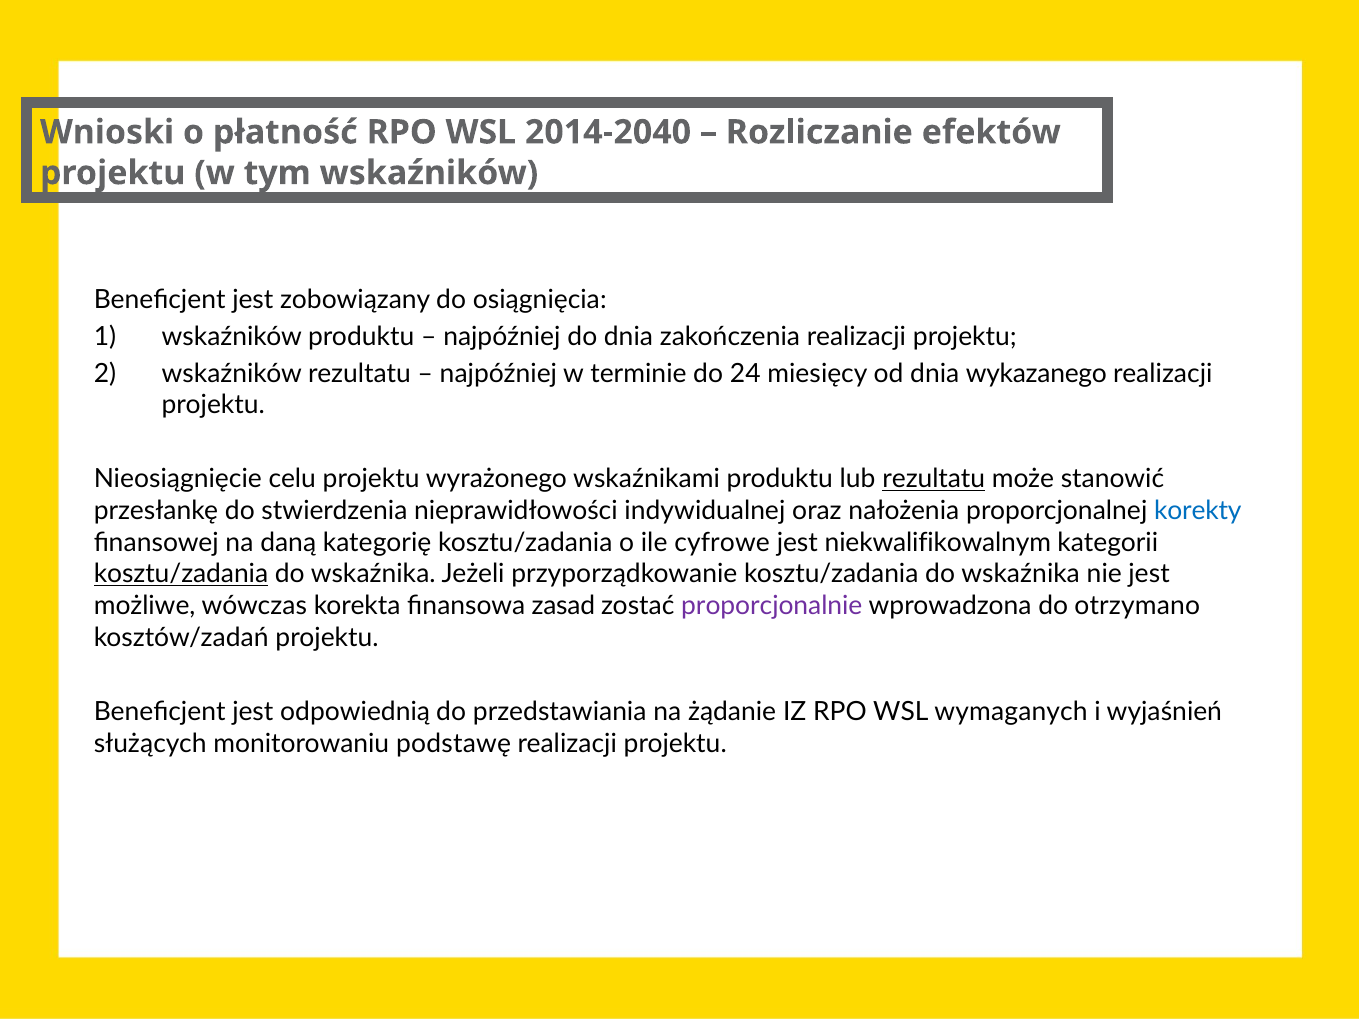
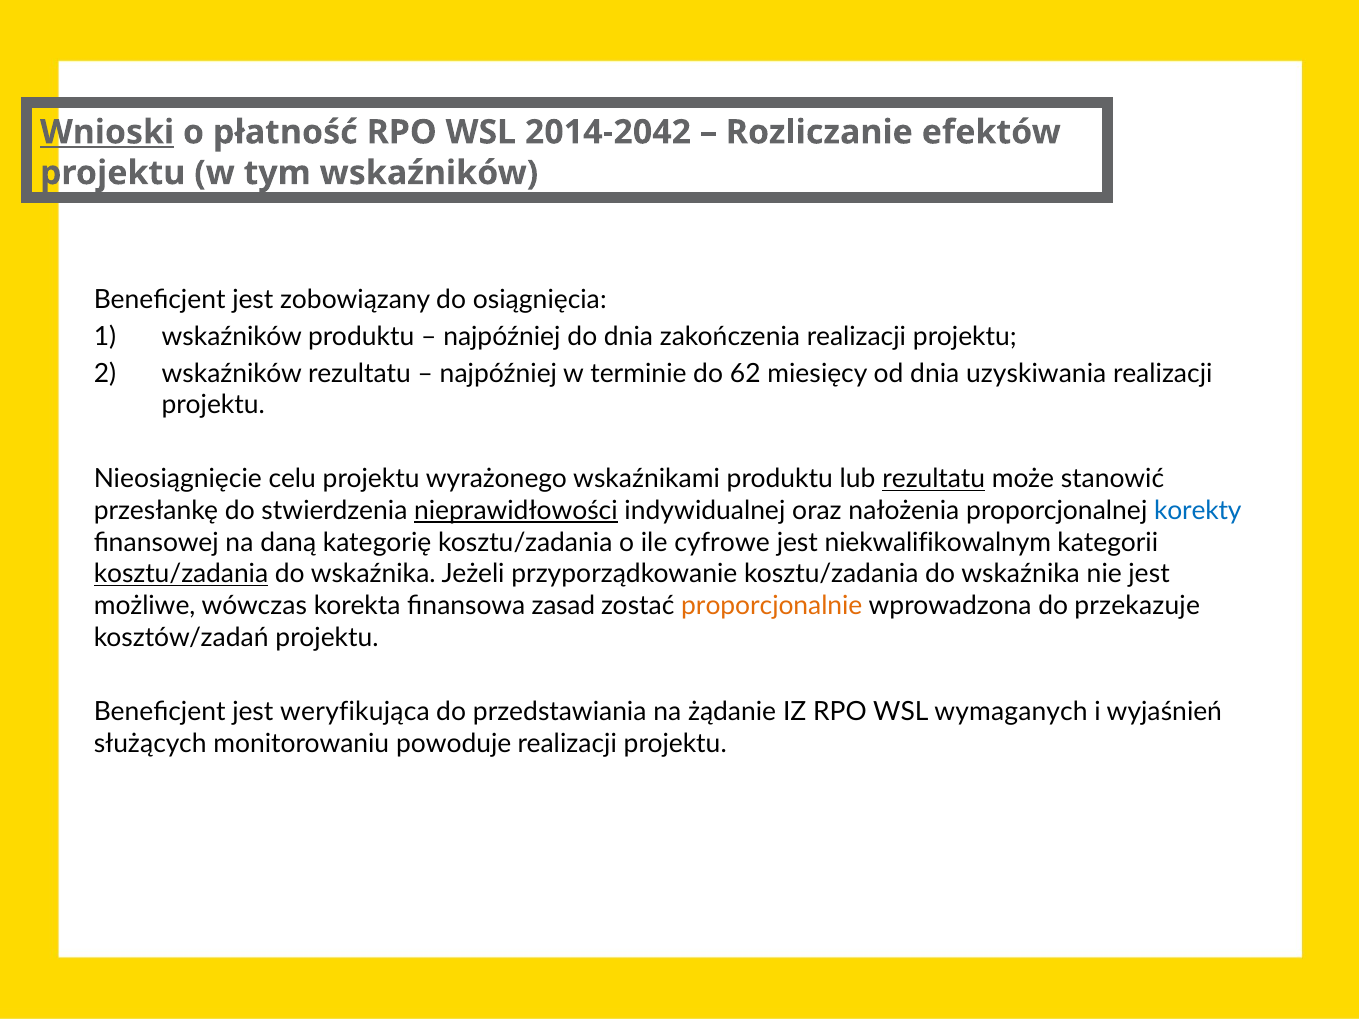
Wnioski underline: none -> present (107, 132)
2014-2040: 2014-2040 -> 2014-2042 (608, 132)
24: 24 -> 62 (745, 373)
wykazanego: wykazanego -> uzyskiwania (1036, 373)
nieprawidłowości underline: none -> present (516, 511)
proporcjonalnie colour: purple -> orange (772, 606)
otrzymano: otrzymano -> przekazuje (1137, 606)
odpowiednią: odpowiednią -> weryfikująca (355, 712)
podstawę: podstawę -> powoduje (454, 744)
